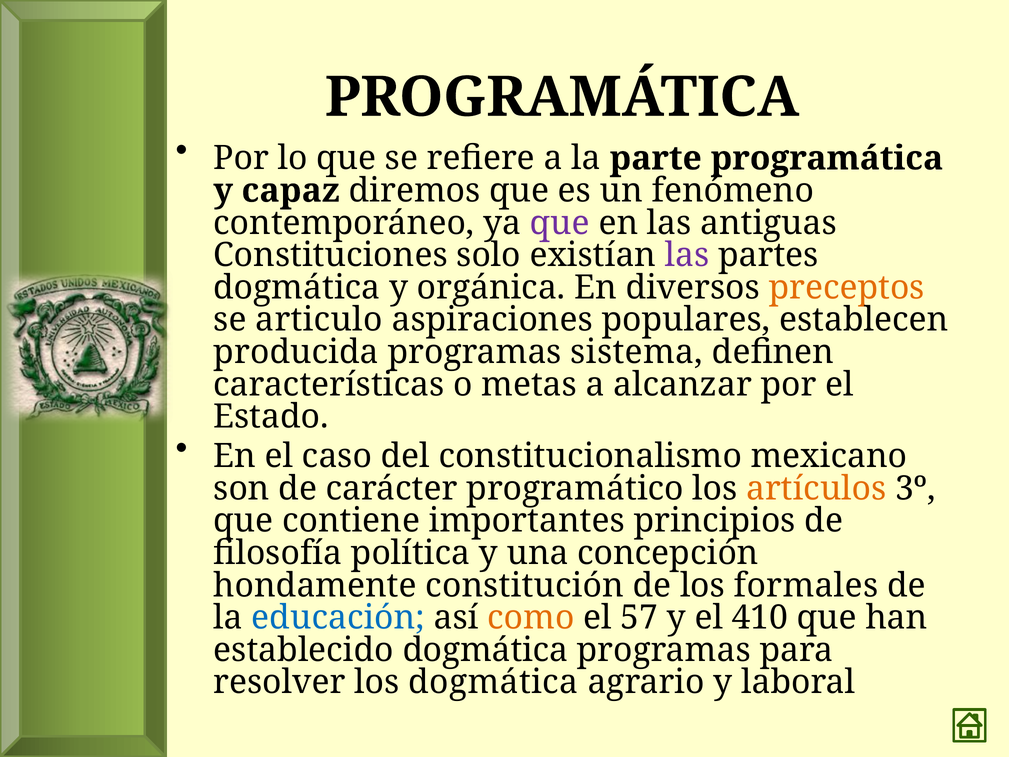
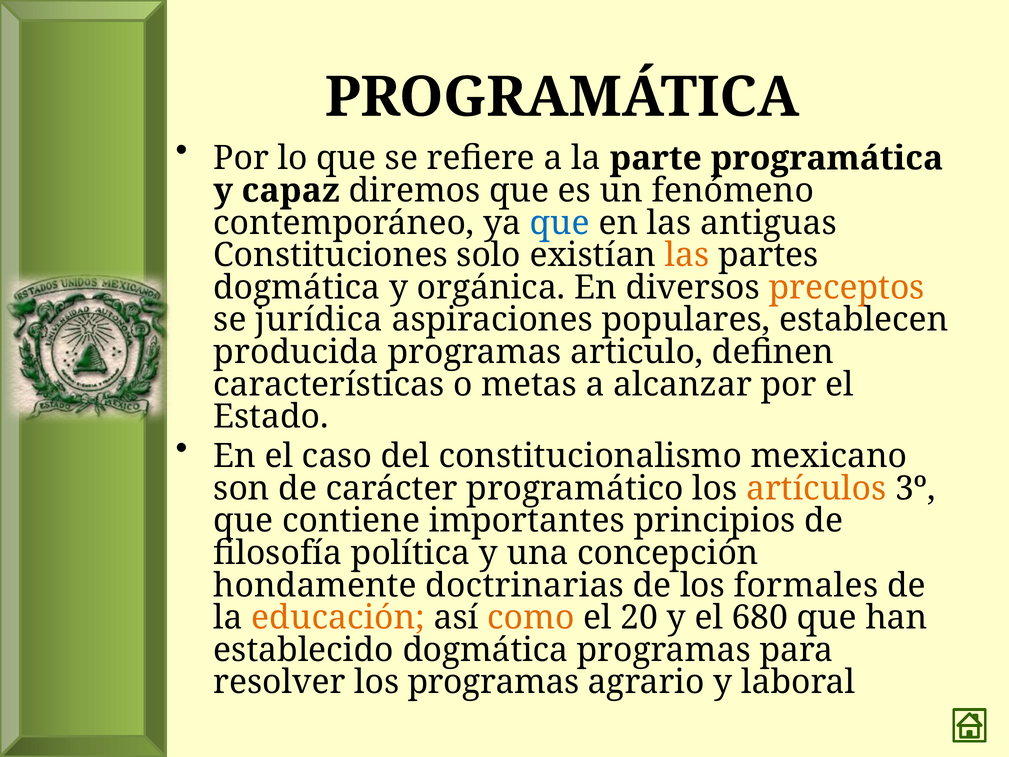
que colour: purple -> blue (560, 223)
las colour: purple -> orange (687, 255)
articulo: articulo -> jurídica (319, 320)
sistema: sistema -> articulo (637, 352)
constitución: constitución -> doctrinarias (525, 585)
educación colour: blue -> orange (338, 618)
57: 57 -> 20 (639, 618)
410: 410 -> 680 (760, 618)
los dogmática: dogmática -> programas (494, 682)
